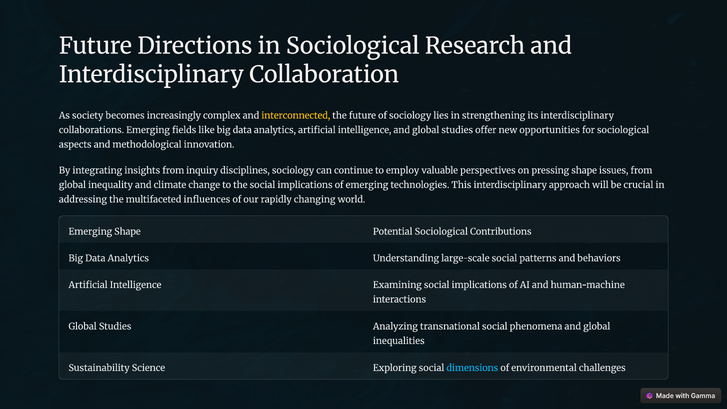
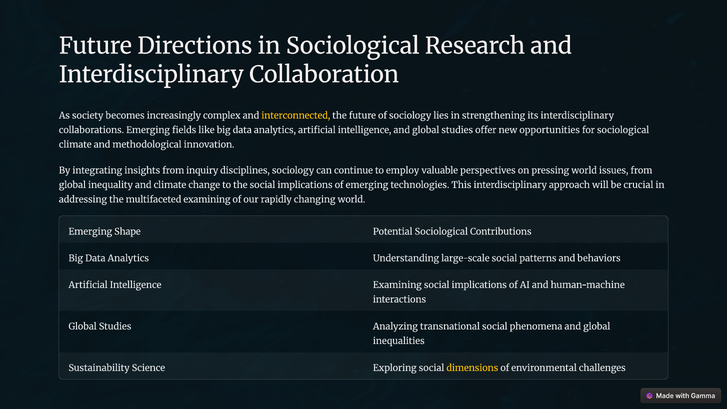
aspects: aspects -> climate (75, 145)
pressing shape: shape -> world (584, 170)
multifaceted influences: influences -> examining (207, 199)
dimensions colour: light blue -> yellow (472, 368)
